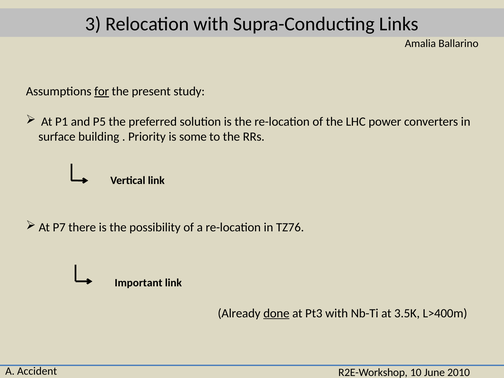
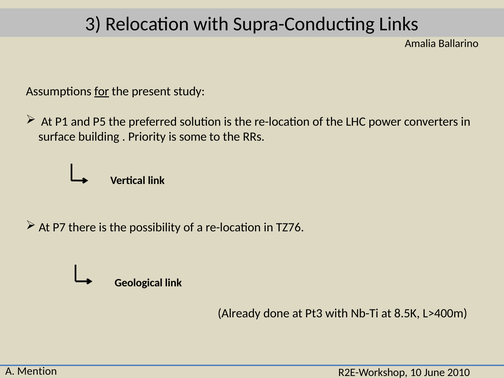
Important: Important -> Geological (139, 283)
done underline: present -> none (276, 313)
3.5K: 3.5K -> 8.5K (407, 313)
Accident: Accident -> Mention (37, 371)
